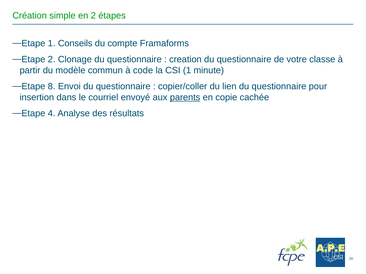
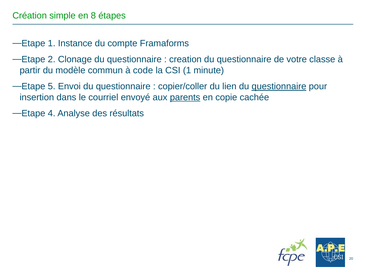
en 2: 2 -> 8 (93, 16)
Conseils: Conseils -> Instance (75, 43)
8: 8 -> 5 (52, 87)
questionnaire underline: none -> present (279, 87)
